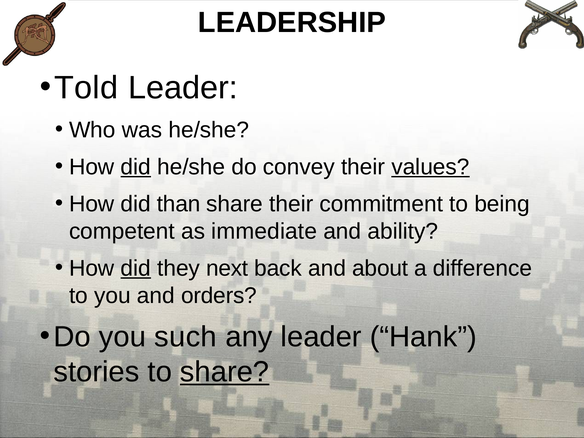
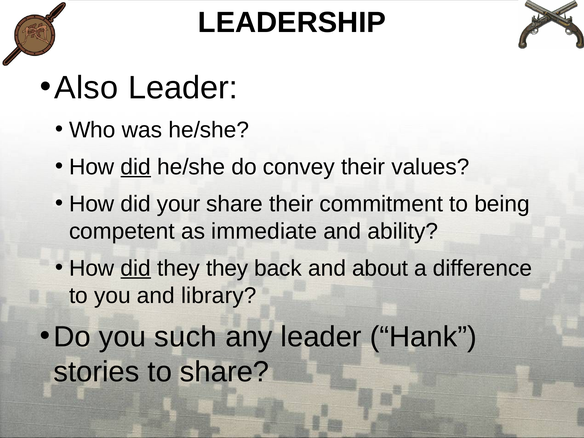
Told: Told -> Also (86, 88)
values underline: present -> none (430, 167)
than: than -> your (179, 204)
they next: next -> they (227, 268)
orders: orders -> library (219, 296)
share underline: present -> none (225, 372)
